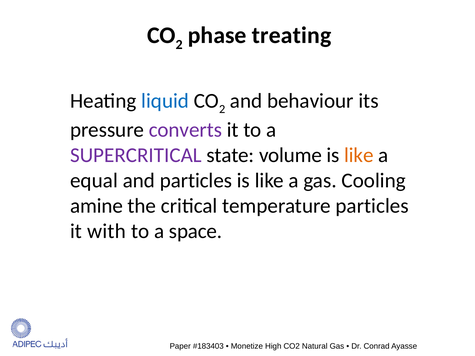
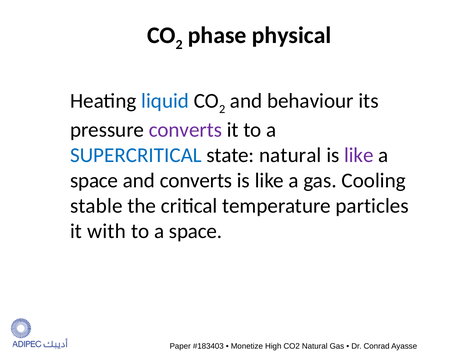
treating: treating -> physical (292, 36)
SUPERCRITICAL colour: purple -> blue (136, 155)
state volume: volume -> natural (290, 155)
like colour: orange -> purple (359, 155)
equal: equal -> space (94, 181)
and particles: particles -> converts (196, 181)
amine: amine -> stable (96, 206)
